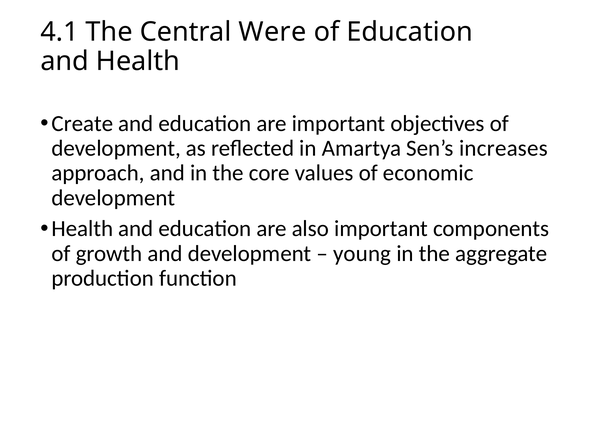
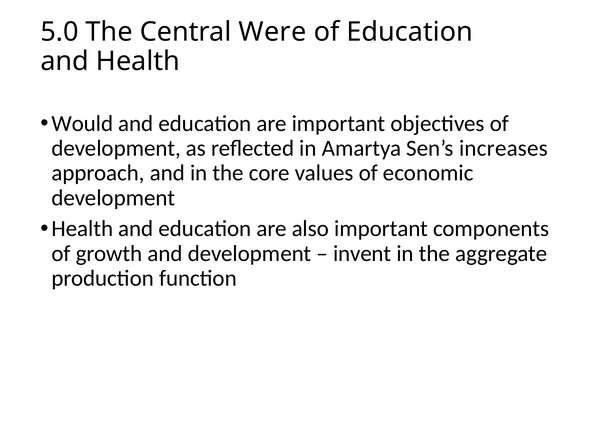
4.1: 4.1 -> 5.0 (60, 32)
Create: Create -> Would (82, 124)
young: young -> invent (362, 254)
